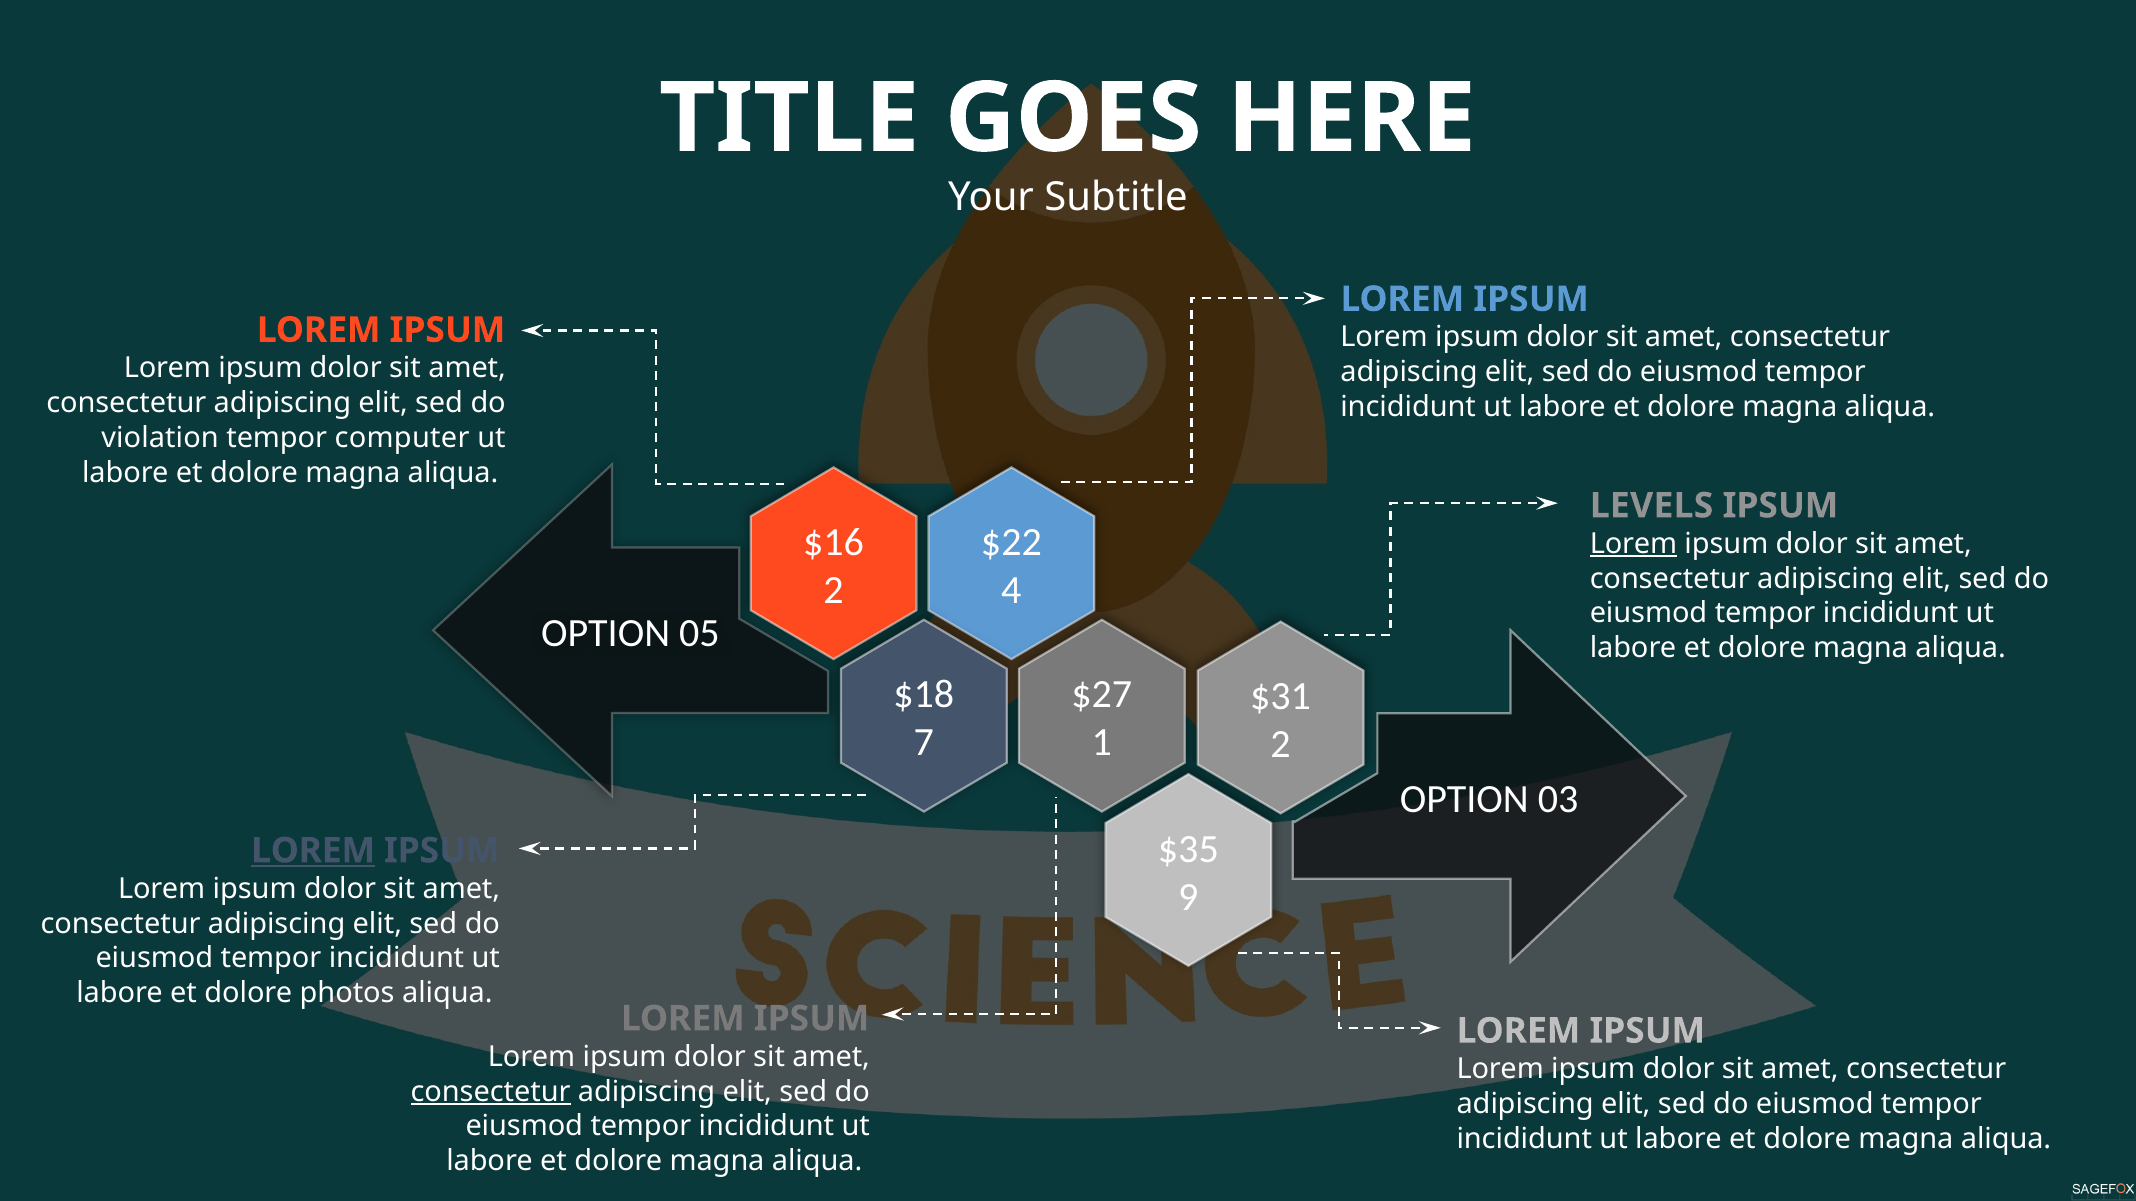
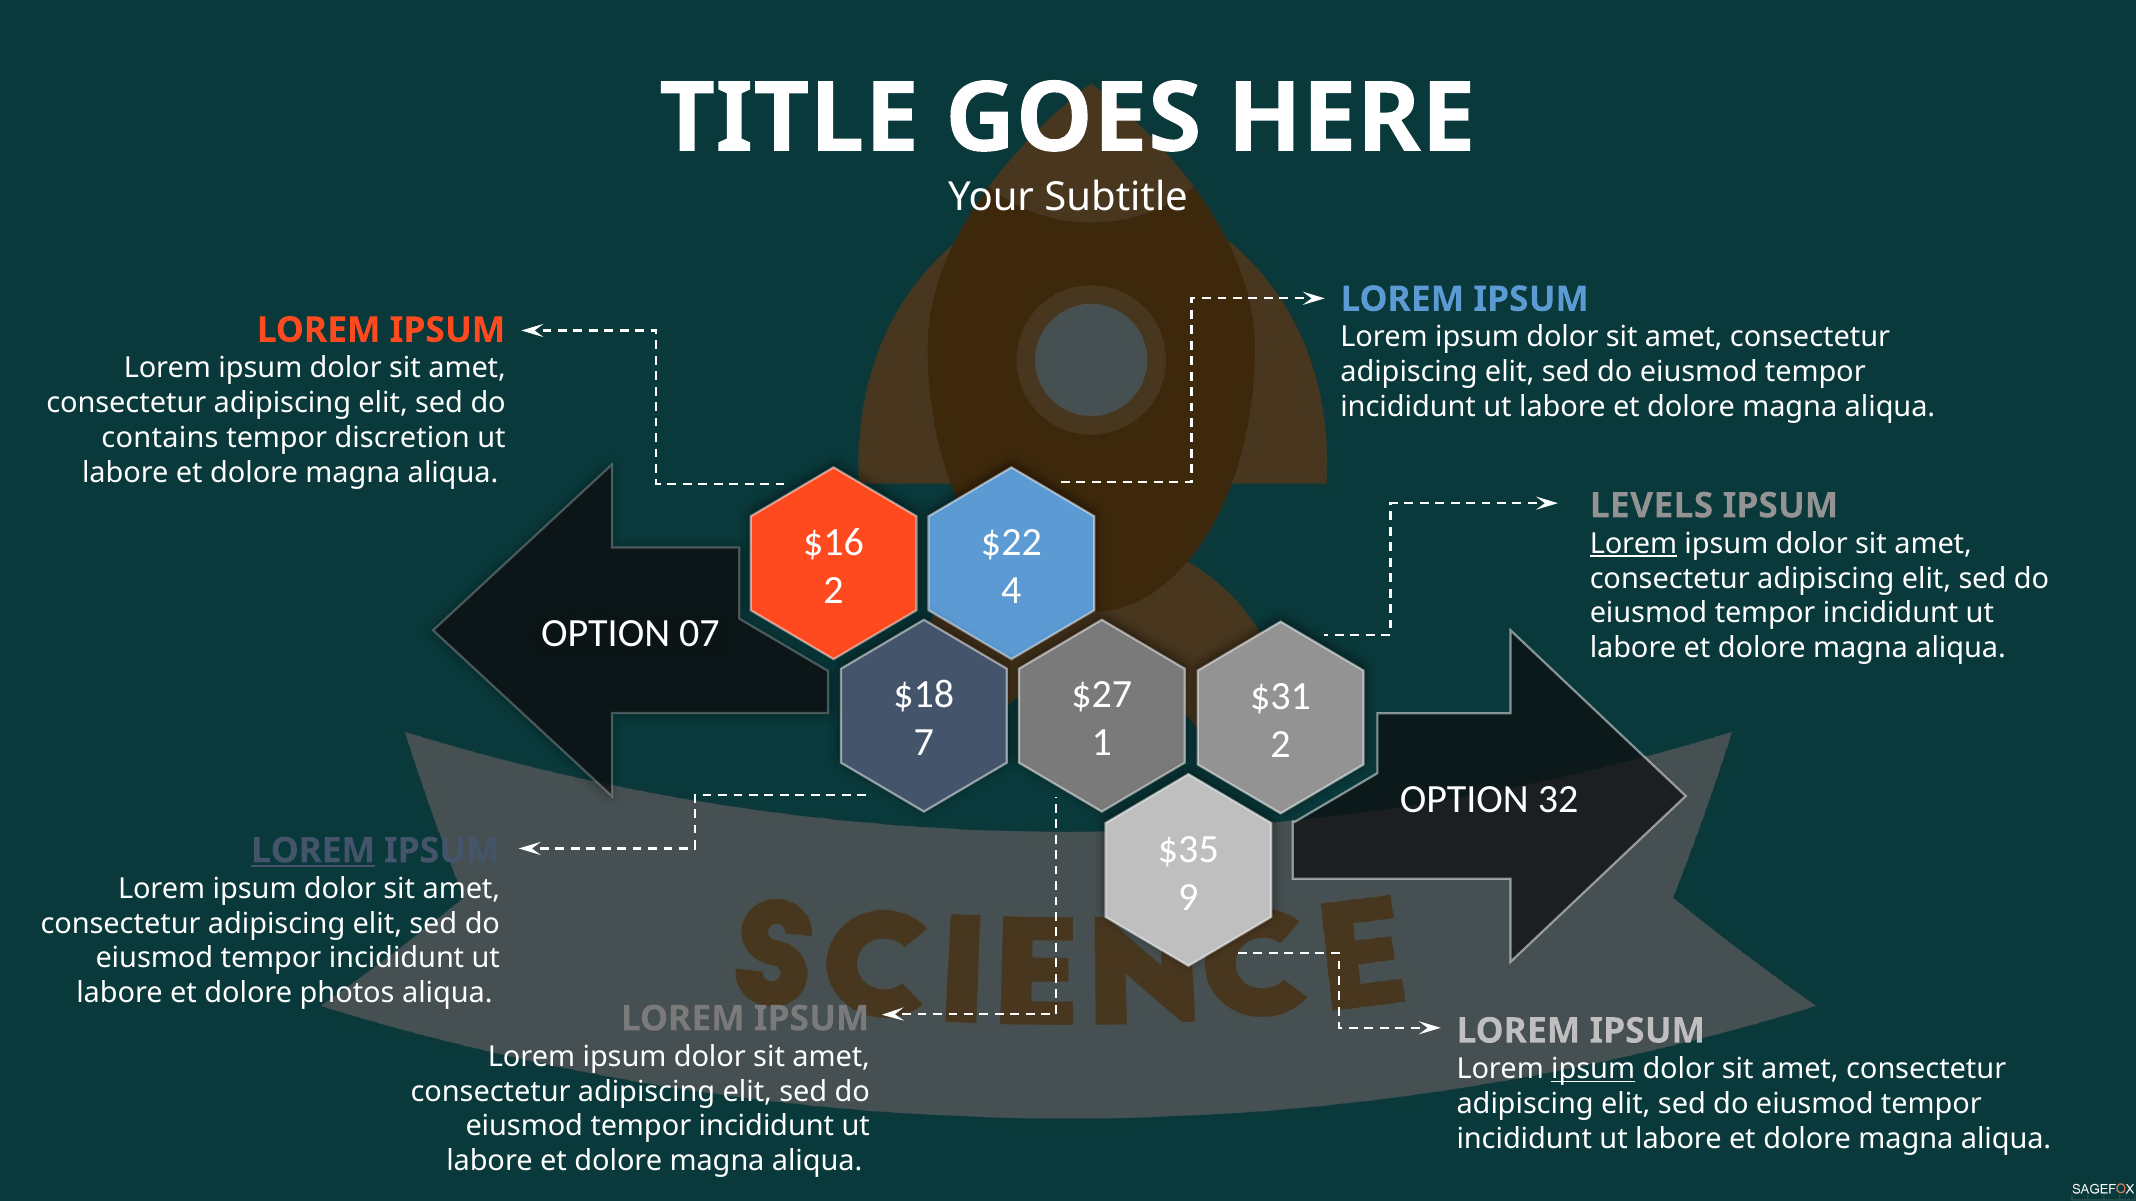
violation: violation -> contains (160, 438)
computer: computer -> discretion (402, 438)
05: 05 -> 07 (699, 633)
03: 03 -> 32 (1558, 799)
ipsum underline: none -> present (1593, 1070)
consectetur underline: present -> none (491, 1092)
